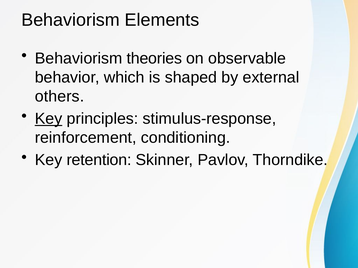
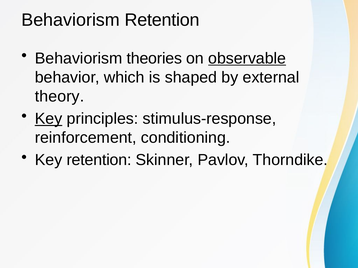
Behaviorism Elements: Elements -> Retention (162, 20)
observable underline: none -> present (247, 58)
others: others -> theory (60, 97)
